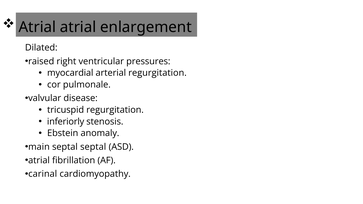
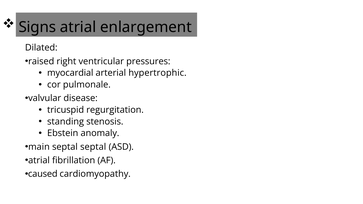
Atrial: Atrial -> Signs (37, 27)
arterial regurgitation: regurgitation -> hypertrophic (157, 73)
inferiorly: inferiorly -> standing (66, 122)
carinal: carinal -> caused (43, 174)
